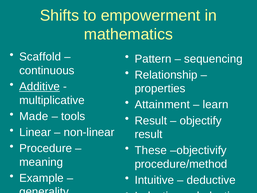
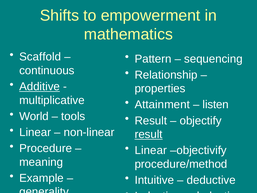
learn: learn -> listen (216, 104)
Made: Made -> World (34, 116)
result underline: none -> present (149, 134)
These: These -> Linear (151, 150)
